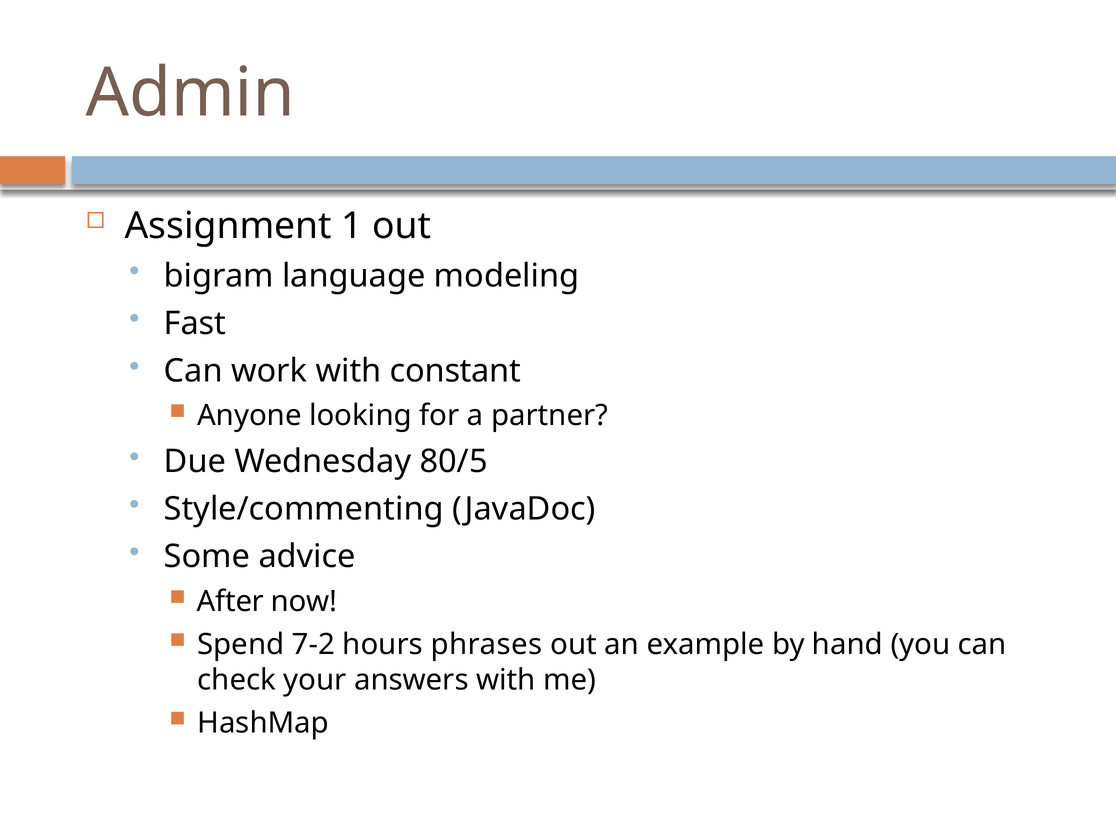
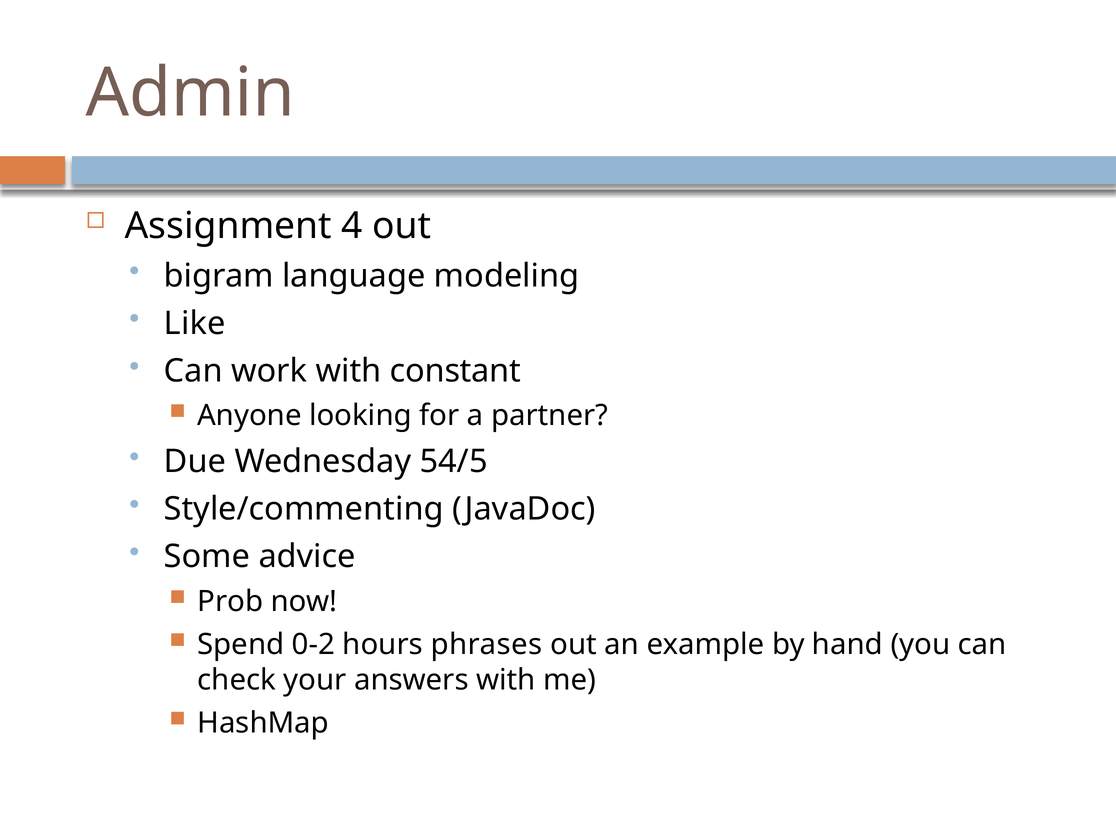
1: 1 -> 4 (352, 226)
Fast: Fast -> Like (195, 323)
80/5: 80/5 -> 54/5 (454, 462)
After: After -> Prob (230, 601)
7-2: 7-2 -> 0-2 (313, 645)
